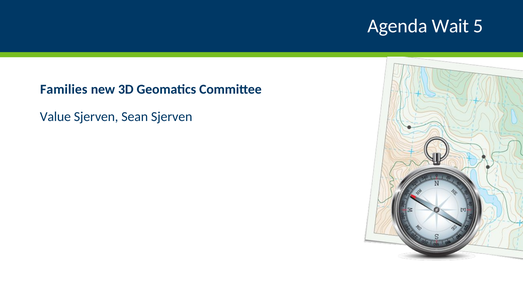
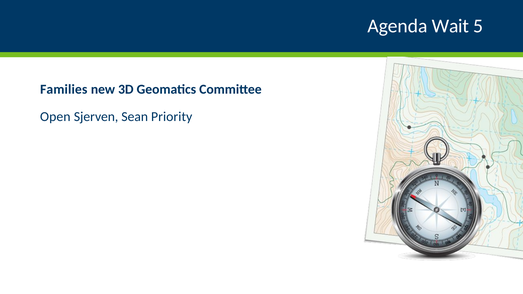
Value: Value -> Open (55, 117)
Sean Sjerven: Sjerven -> Priority (172, 117)
